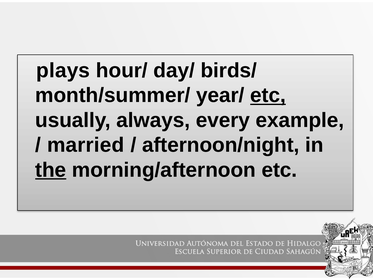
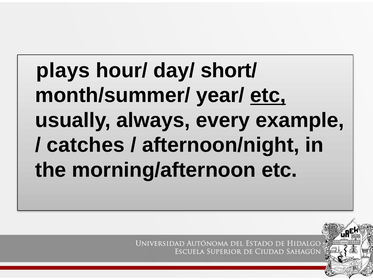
birds/: birds/ -> short/ (229, 70)
married: married -> catches (86, 145)
the underline: present -> none (51, 170)
